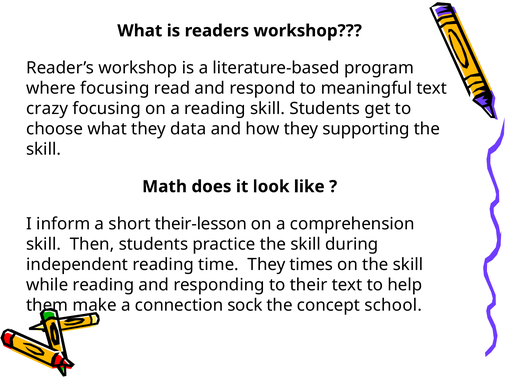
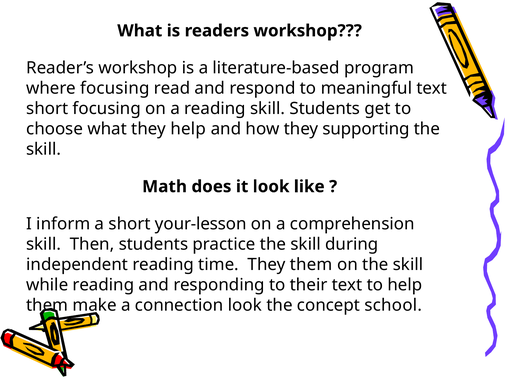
crazy: crazy -> short (47, 109)
they data: data -> help (188, 129)
their-lesson: their-lesson -> your-lesson (201, 224)
They times: times -> them (311, 265)
connection sock: sock -> look (245, 306)
